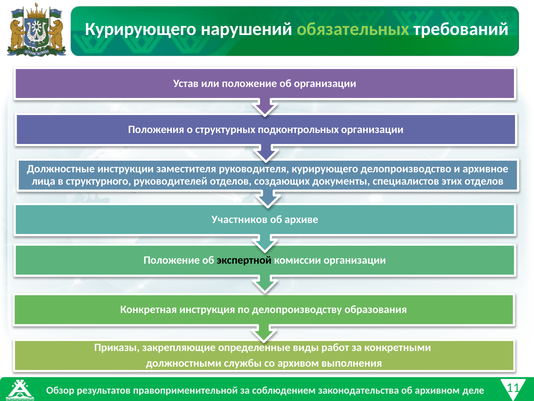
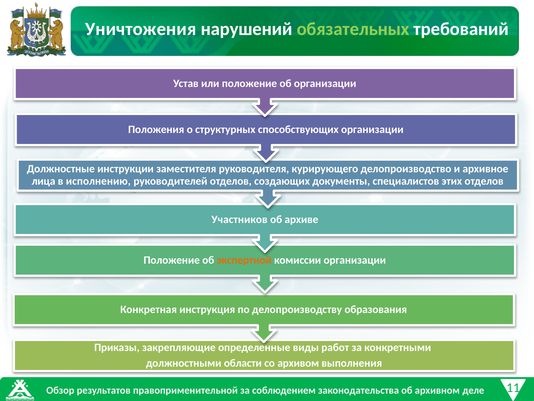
Курирующего: Курирующего -> Уничтожения (141, 29)
подконтрольных: подконтрольных -> способствующих (298, 129)
структурного: структурного -> исполнению (98, 181)
экспертной colour: black -> orange (244, 260)
службы: службы -> области (243, 363)
